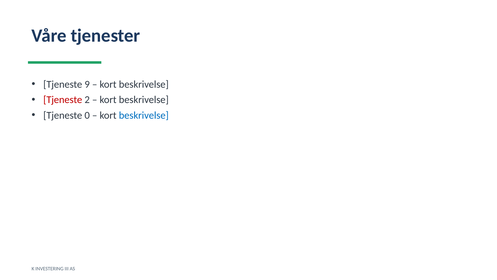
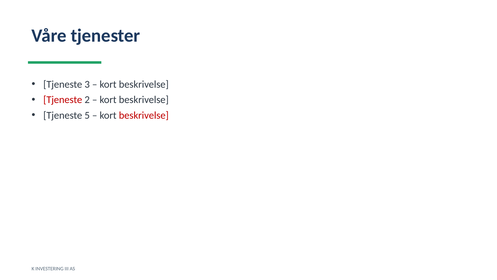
9: 9 -> 3 (87, 84)
0: 0 -> 5 (87, 115)
beskrivelse colour: blue -> red (144, 115)
